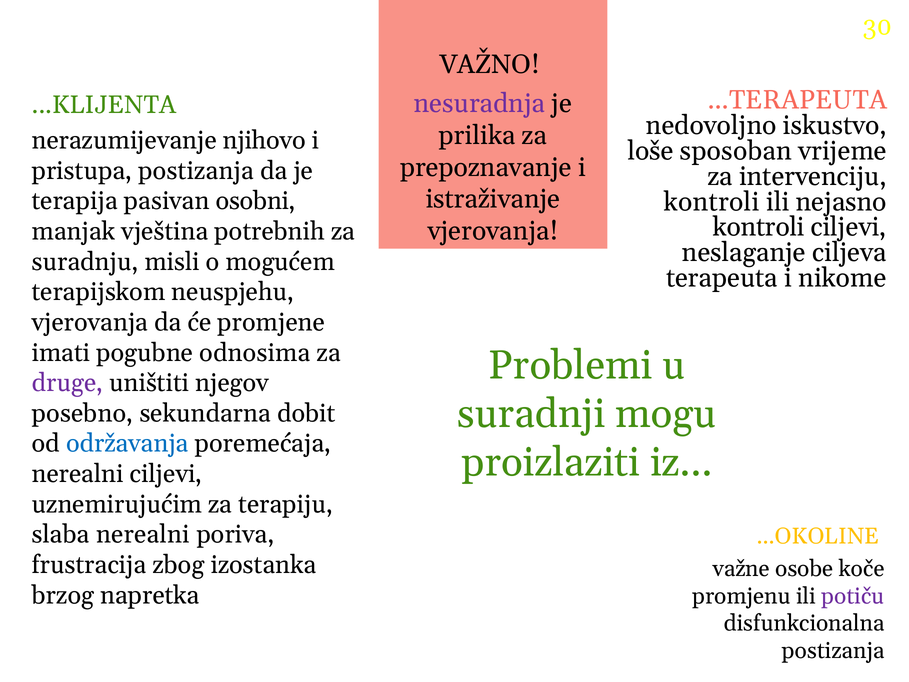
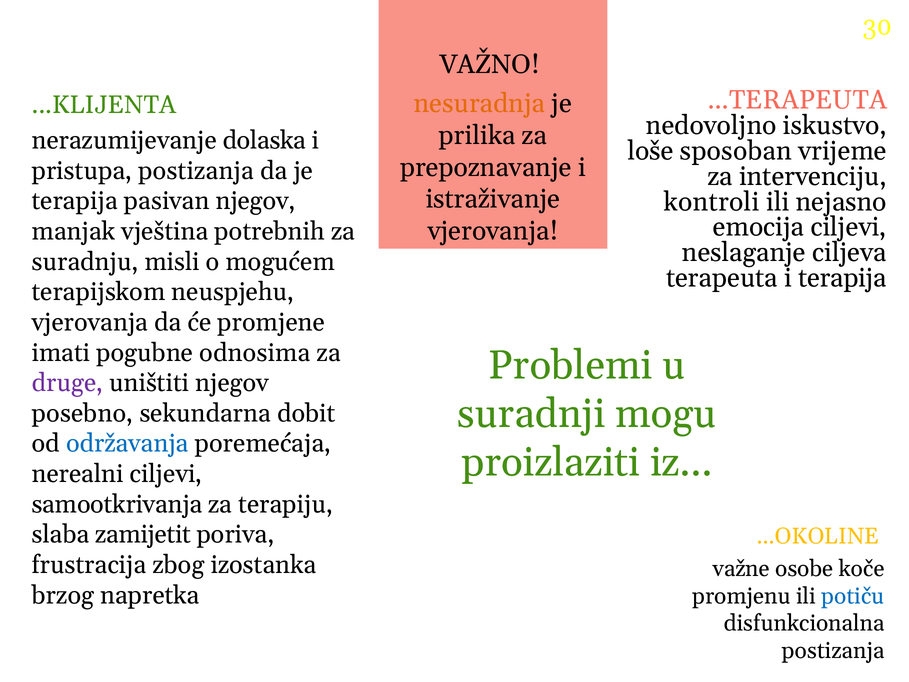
nesuradnja colour: purple -> orange (479, 104)
njihovo: njihovo -> dolaska (264, 140)
pasivan osobni: osobni -> njegov (256, 201)
kontroli: kontroli -> emocija (759, 227)
i nikome: nikome -> terapija (843, 278)
uznemirujućim: uznemirujućim -> samootkrivanja (117, 504)
slaba nerealni: nerealni -> zamijetit (143, 534)
potiču colour: purple -> blue (853, 596)
